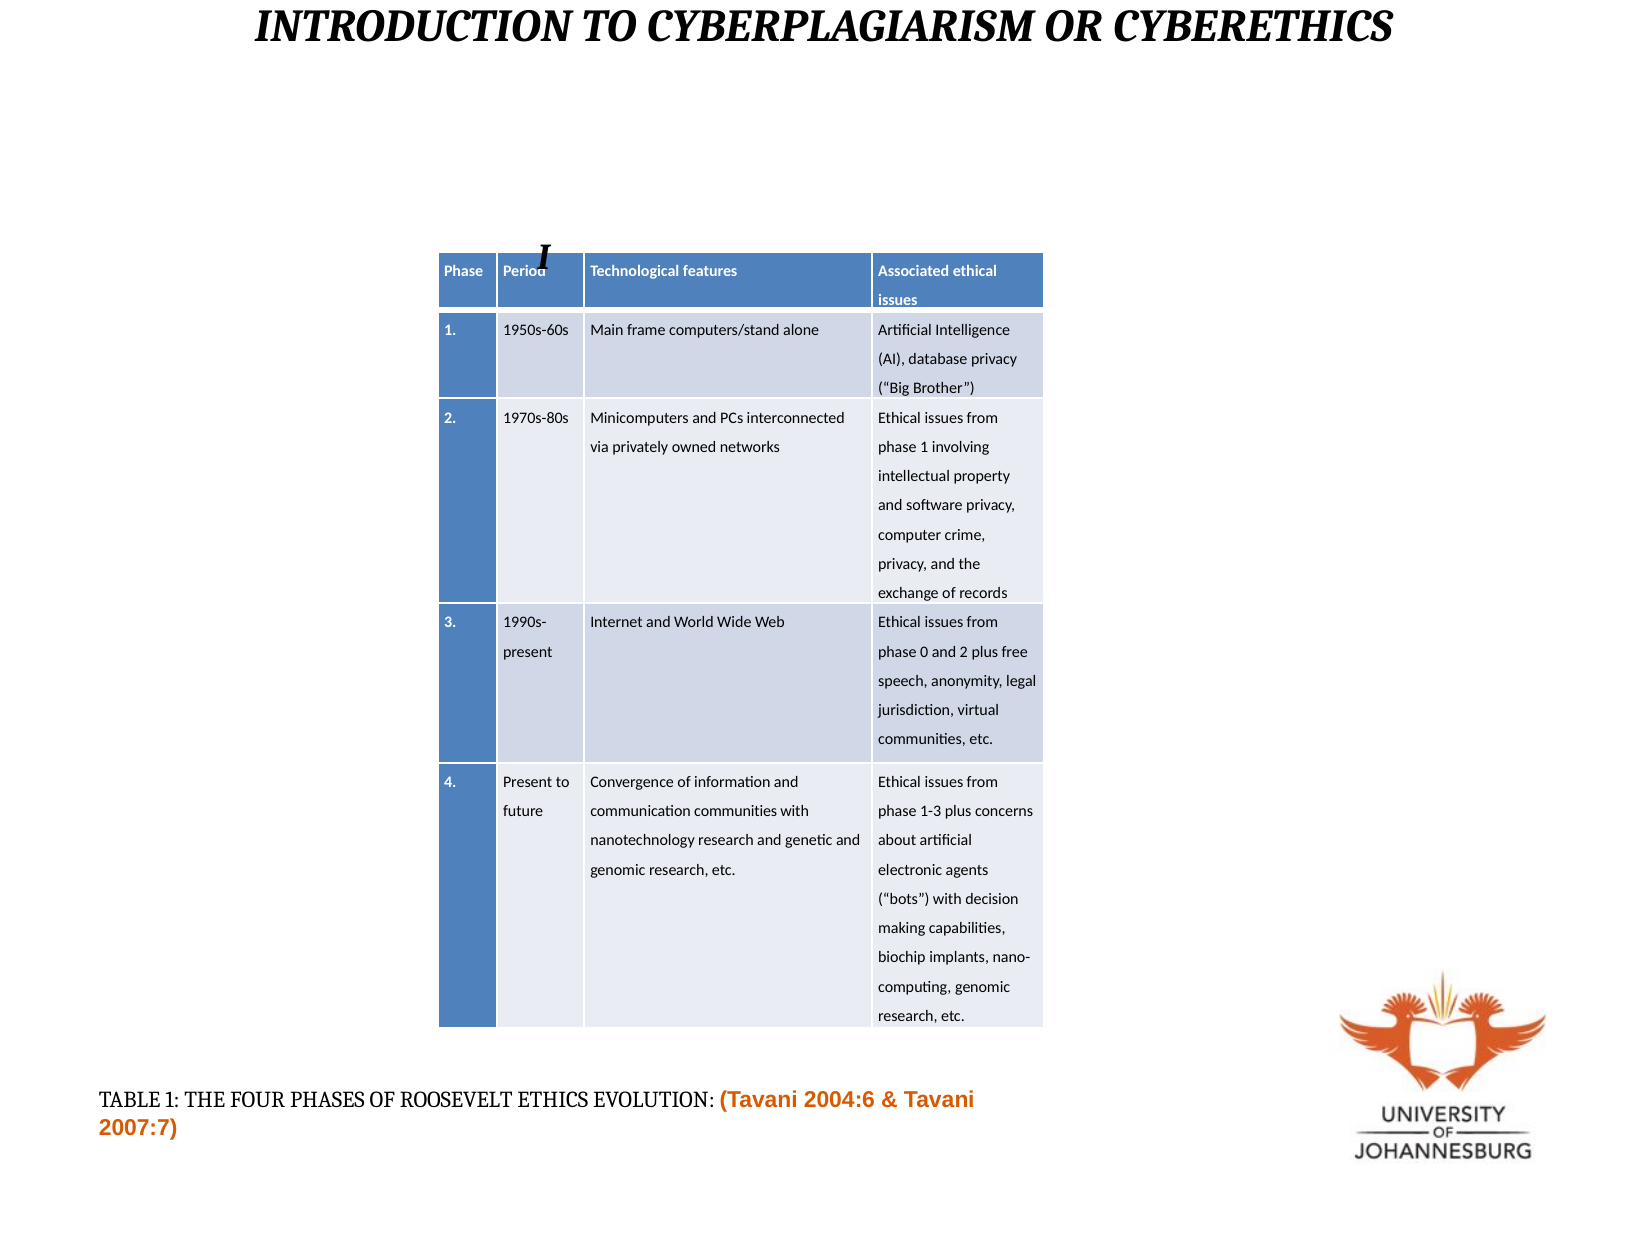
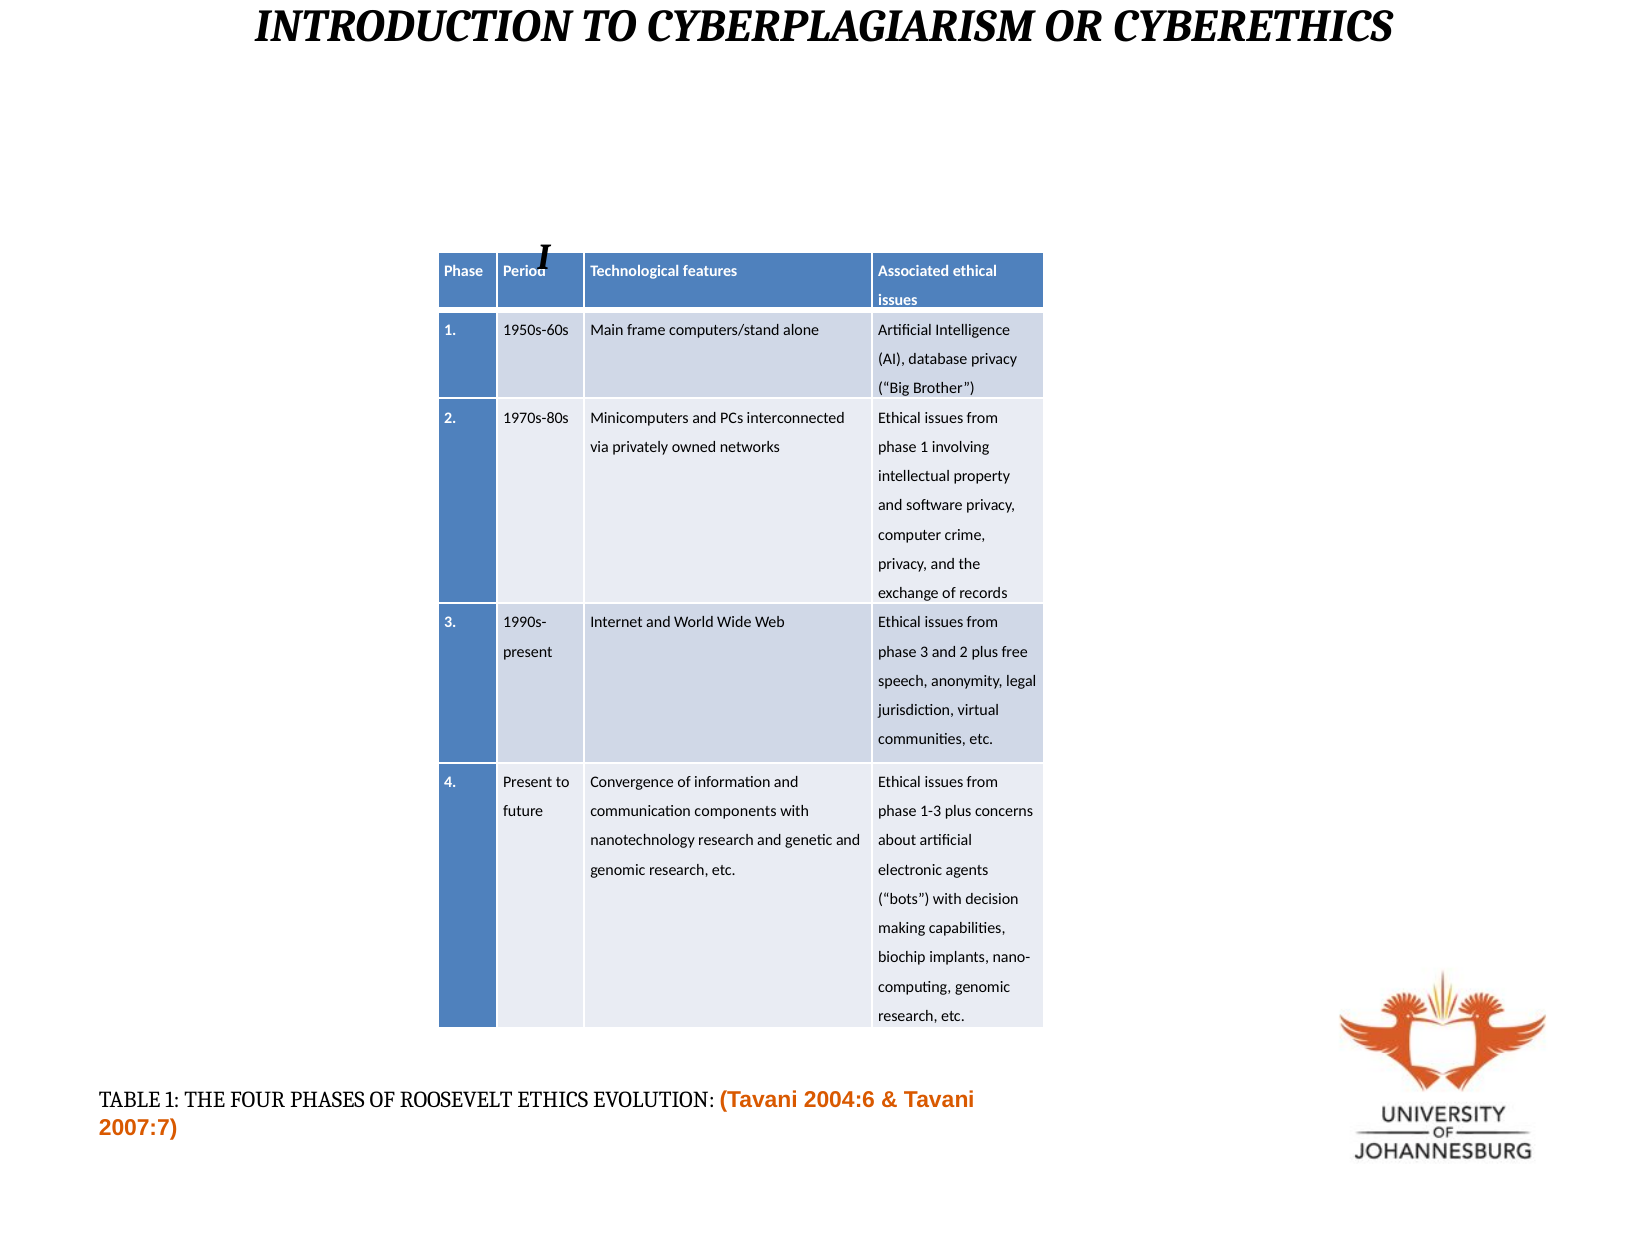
phase 0: 0 -> 3 (924, 652)
communication communities: communities -> components (736, 811)
